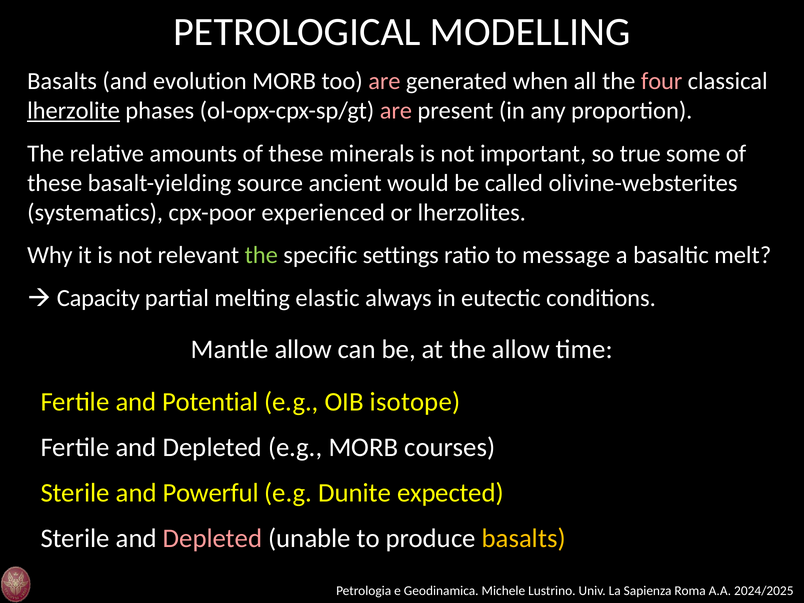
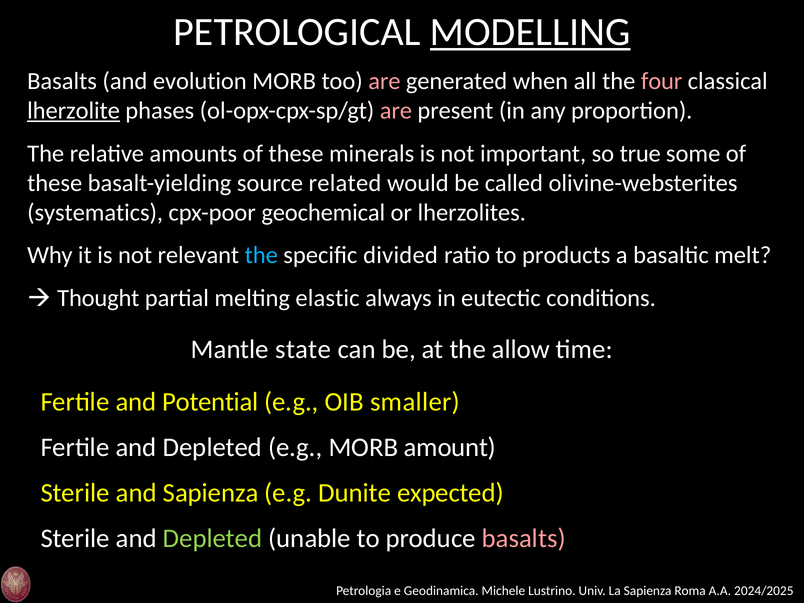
MODELLING underline: none -> present (530, 32)
ancient: ancient -> related (345, 183)
experienced: experienced -> geochemical (323, 213)
the colour: light green -> light blue (261, 255)
settings: settings -> divided (401, 255)
message: message -> products (566, 255)
Capacity: Capacity -> Thought (98, 298)
Mantle allow: allow -> state (303, 350)
isotope: isotope -> smaller (415, 402)
courses: courses -> amount (450, 447)
and Powerful: Powerful -> Sapienza (211, 493)
Depleted colour: pink -> light green (213, 539)
basalts colour: yellow -> pink (524, 539)
